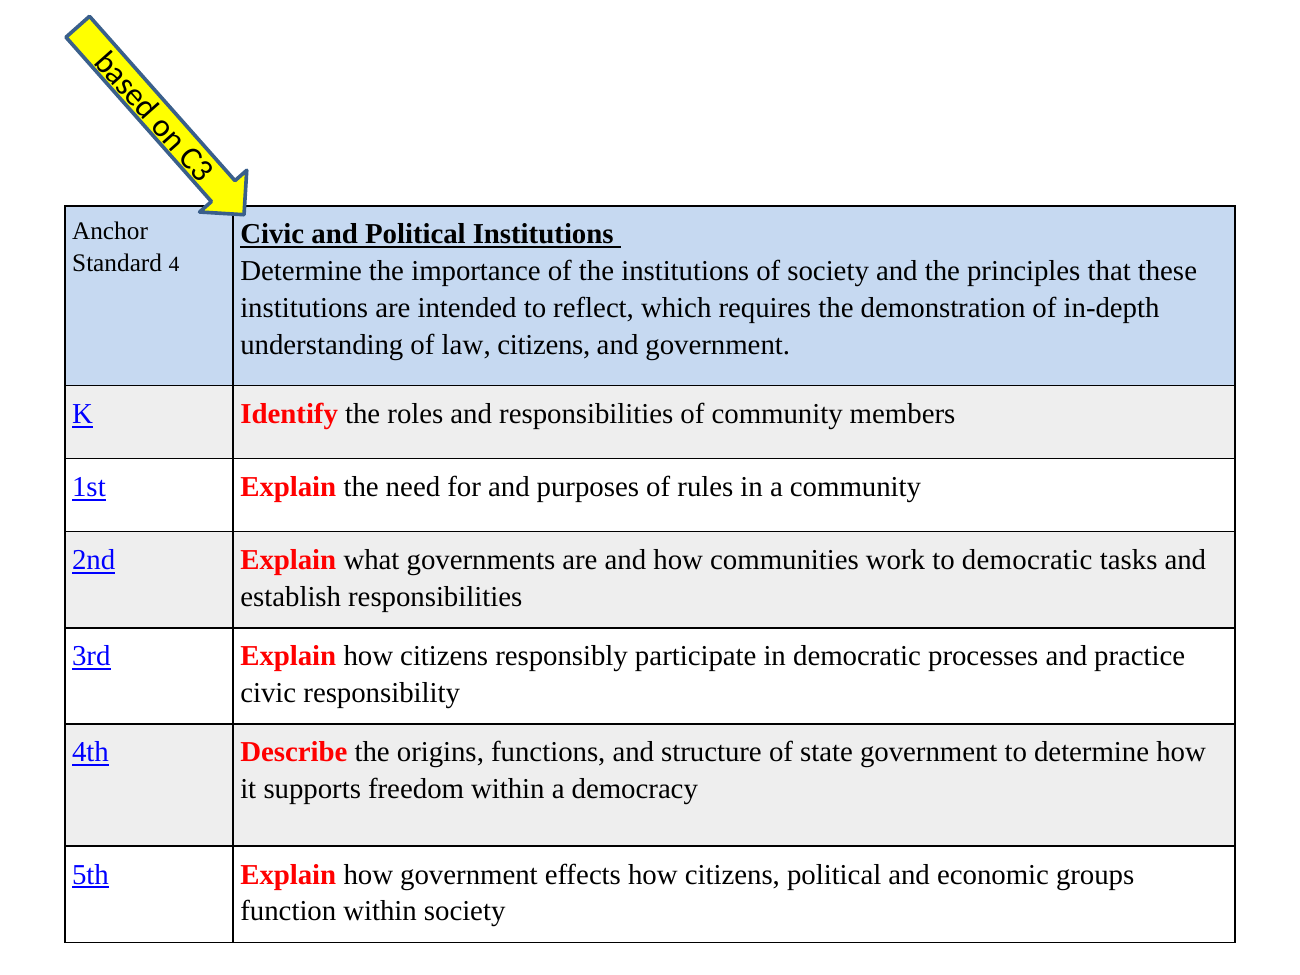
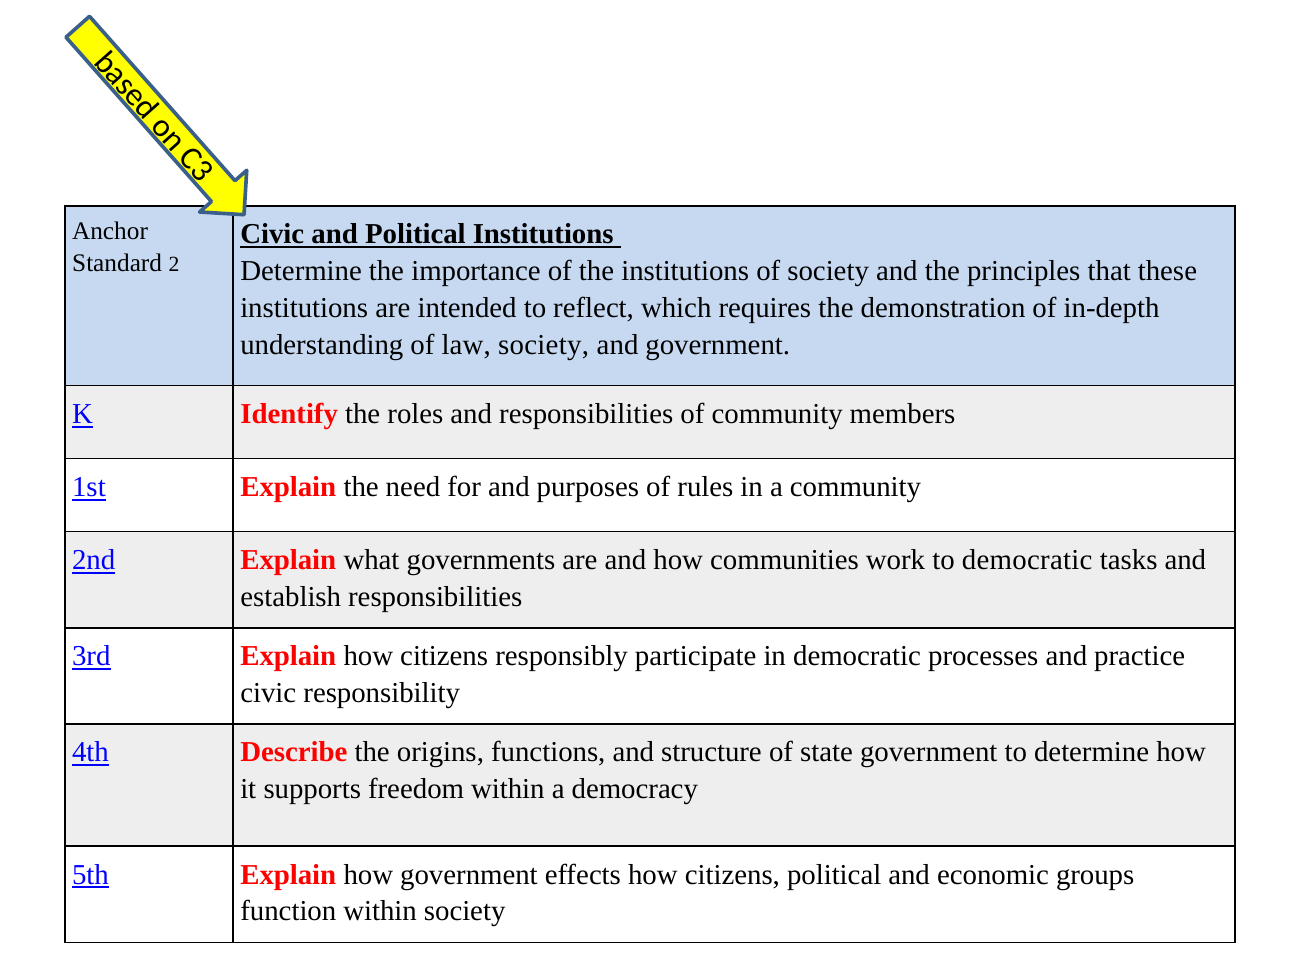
4: 4 -> 2 (174, 265)
law citizens: citizens -> society (544, 345)
